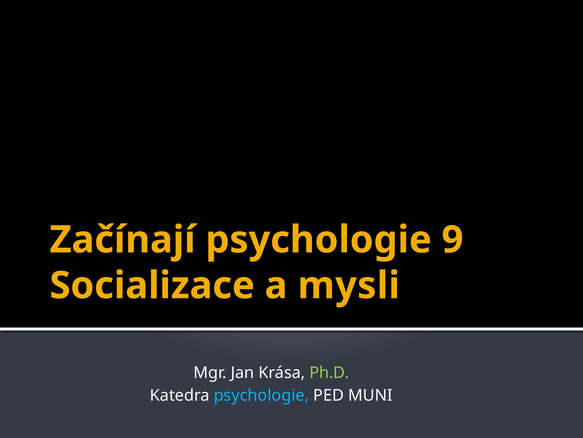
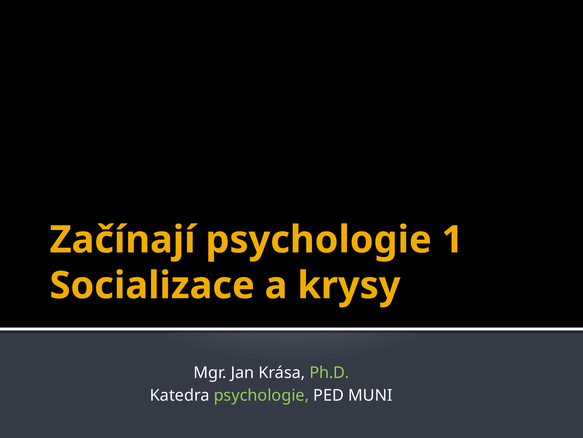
9: 9 -> 1 (452, 239)
mysli: mysli -> krysy (349, 285)
psychologie colour: light blue -> light green (261, 395)
